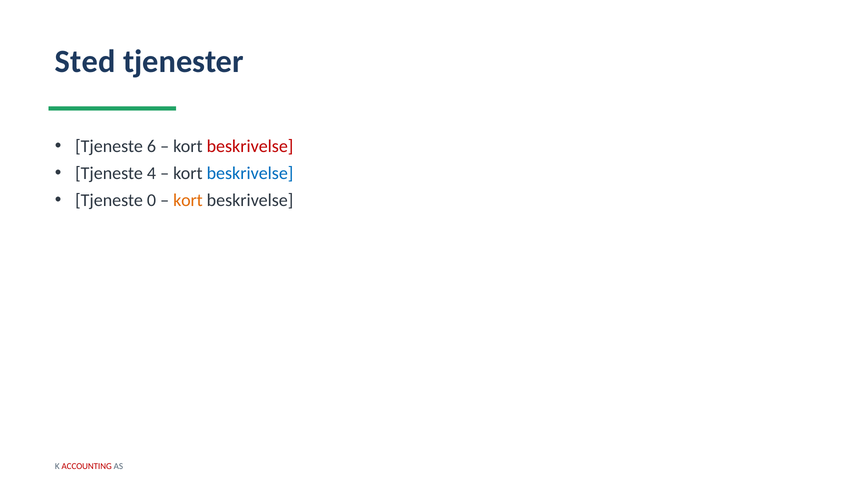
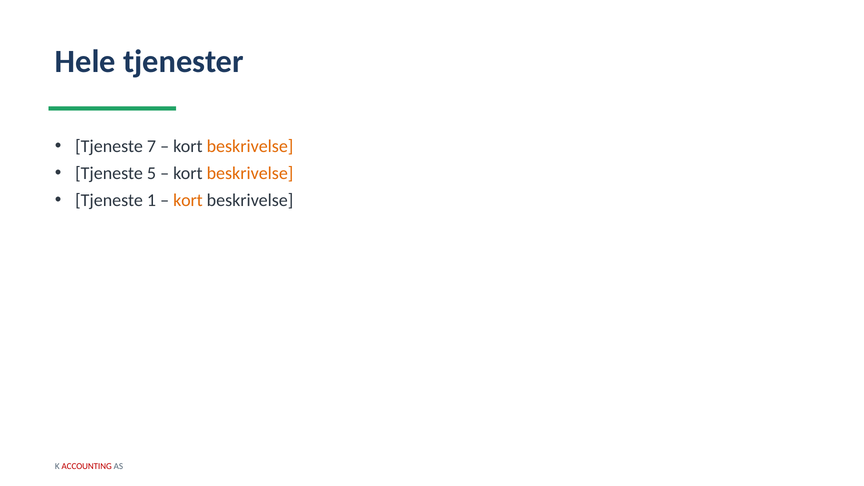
Sted: Sted -> Hele (85, 62)
6: 6 -> 7 (151, 146)
beskrivelse colour: red -> orange (250, 146)
4: 4 -> 5 (151, 173)
beskrivelse colour: blue -> orange (250, 173)
0: 0 -> 1 (151, 200)
